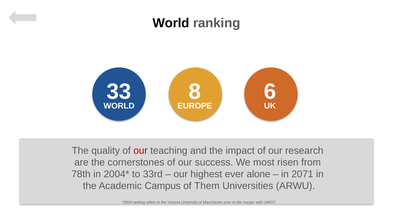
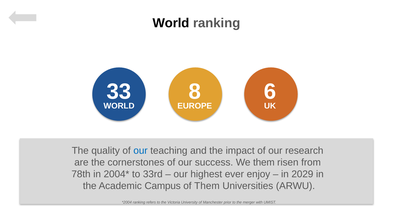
our colour: red -> blue (141, 151)
We most: most -> them (264, 162)
alone: alone -> enjoy (258, 174)
2071: 2071 -> 2029 (302, 174)
